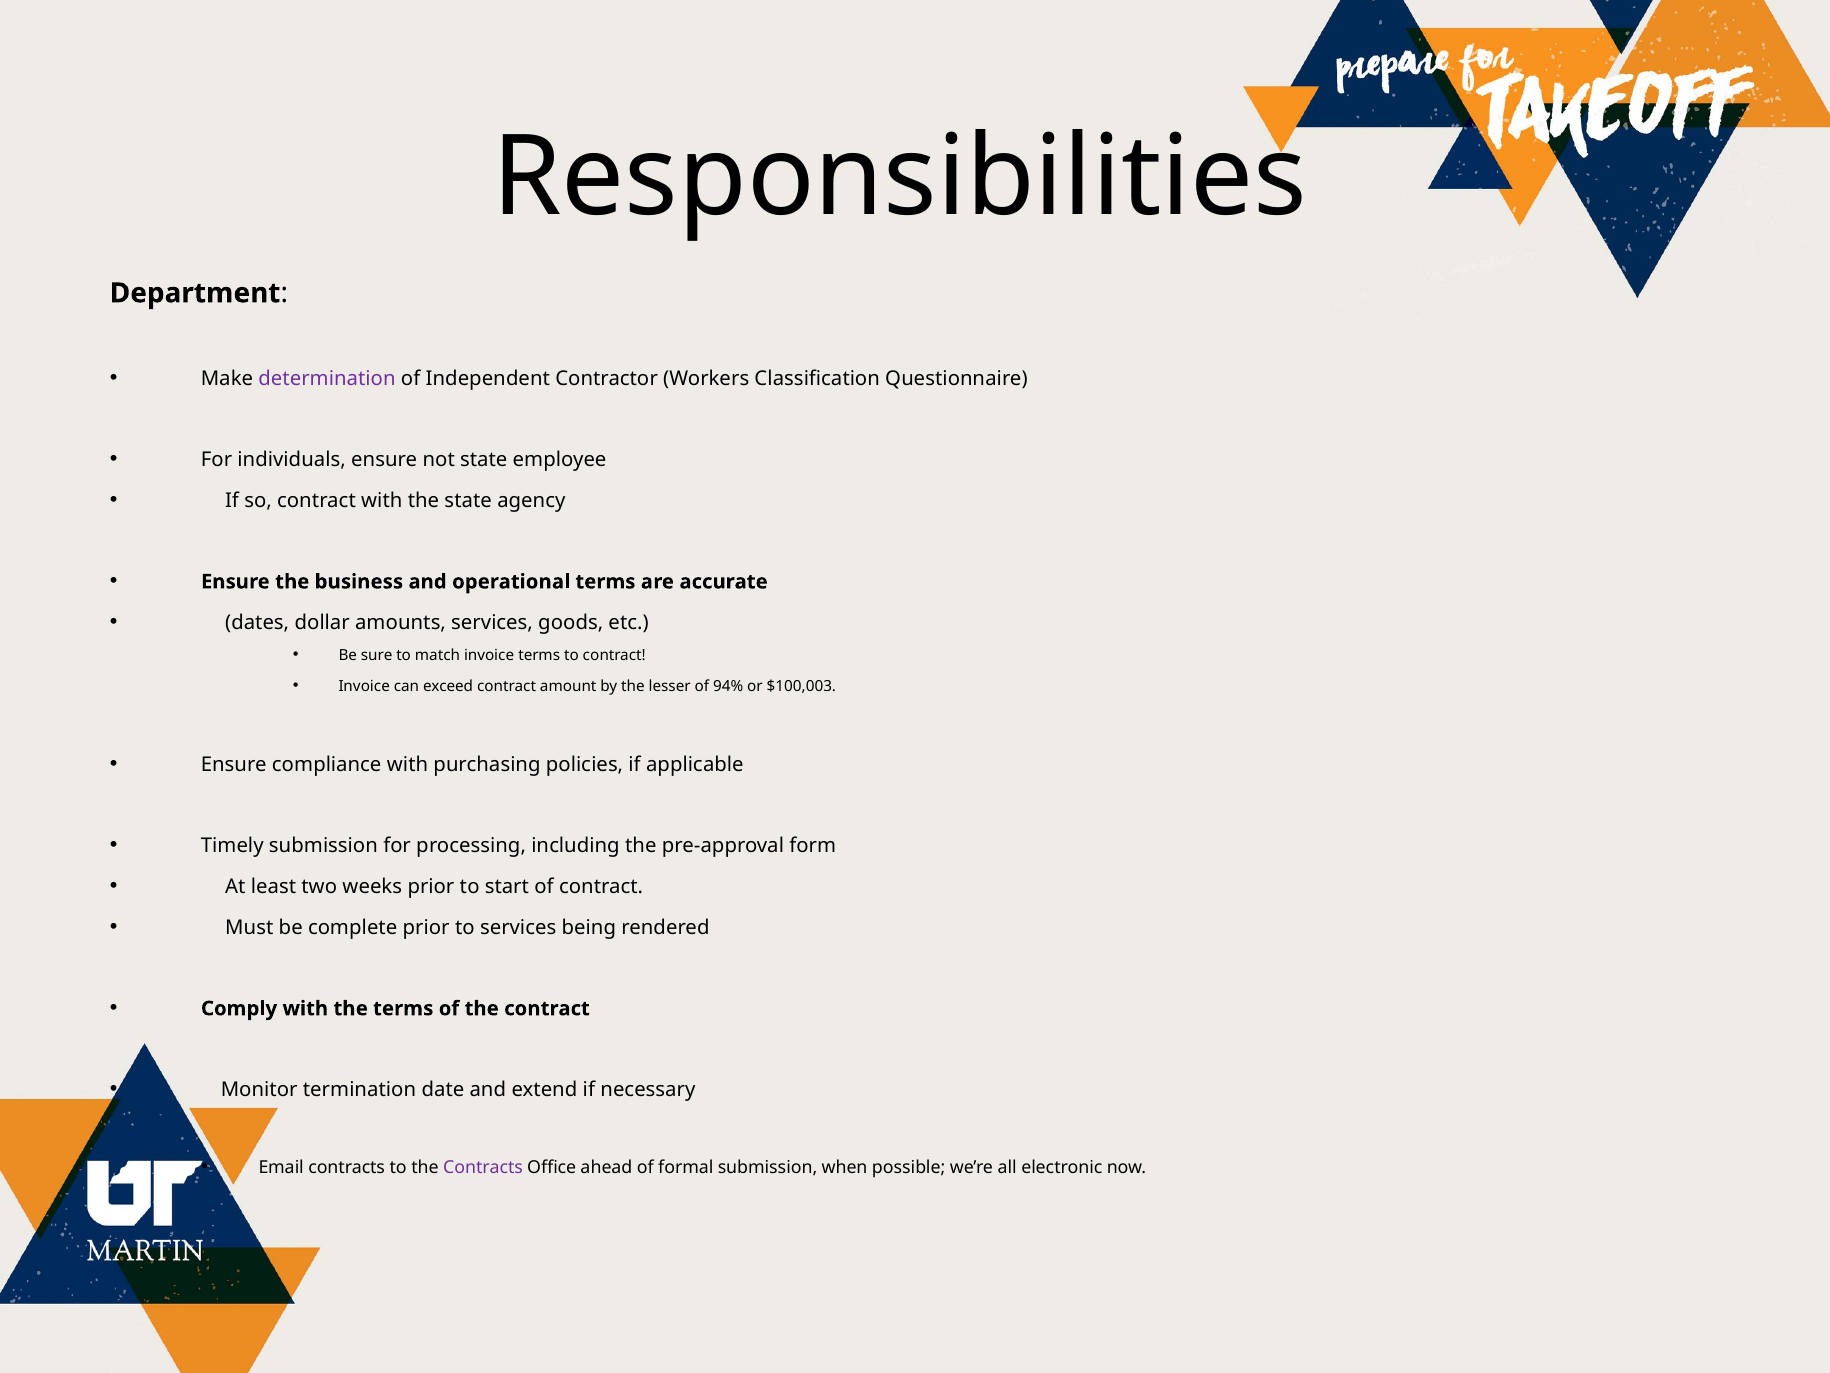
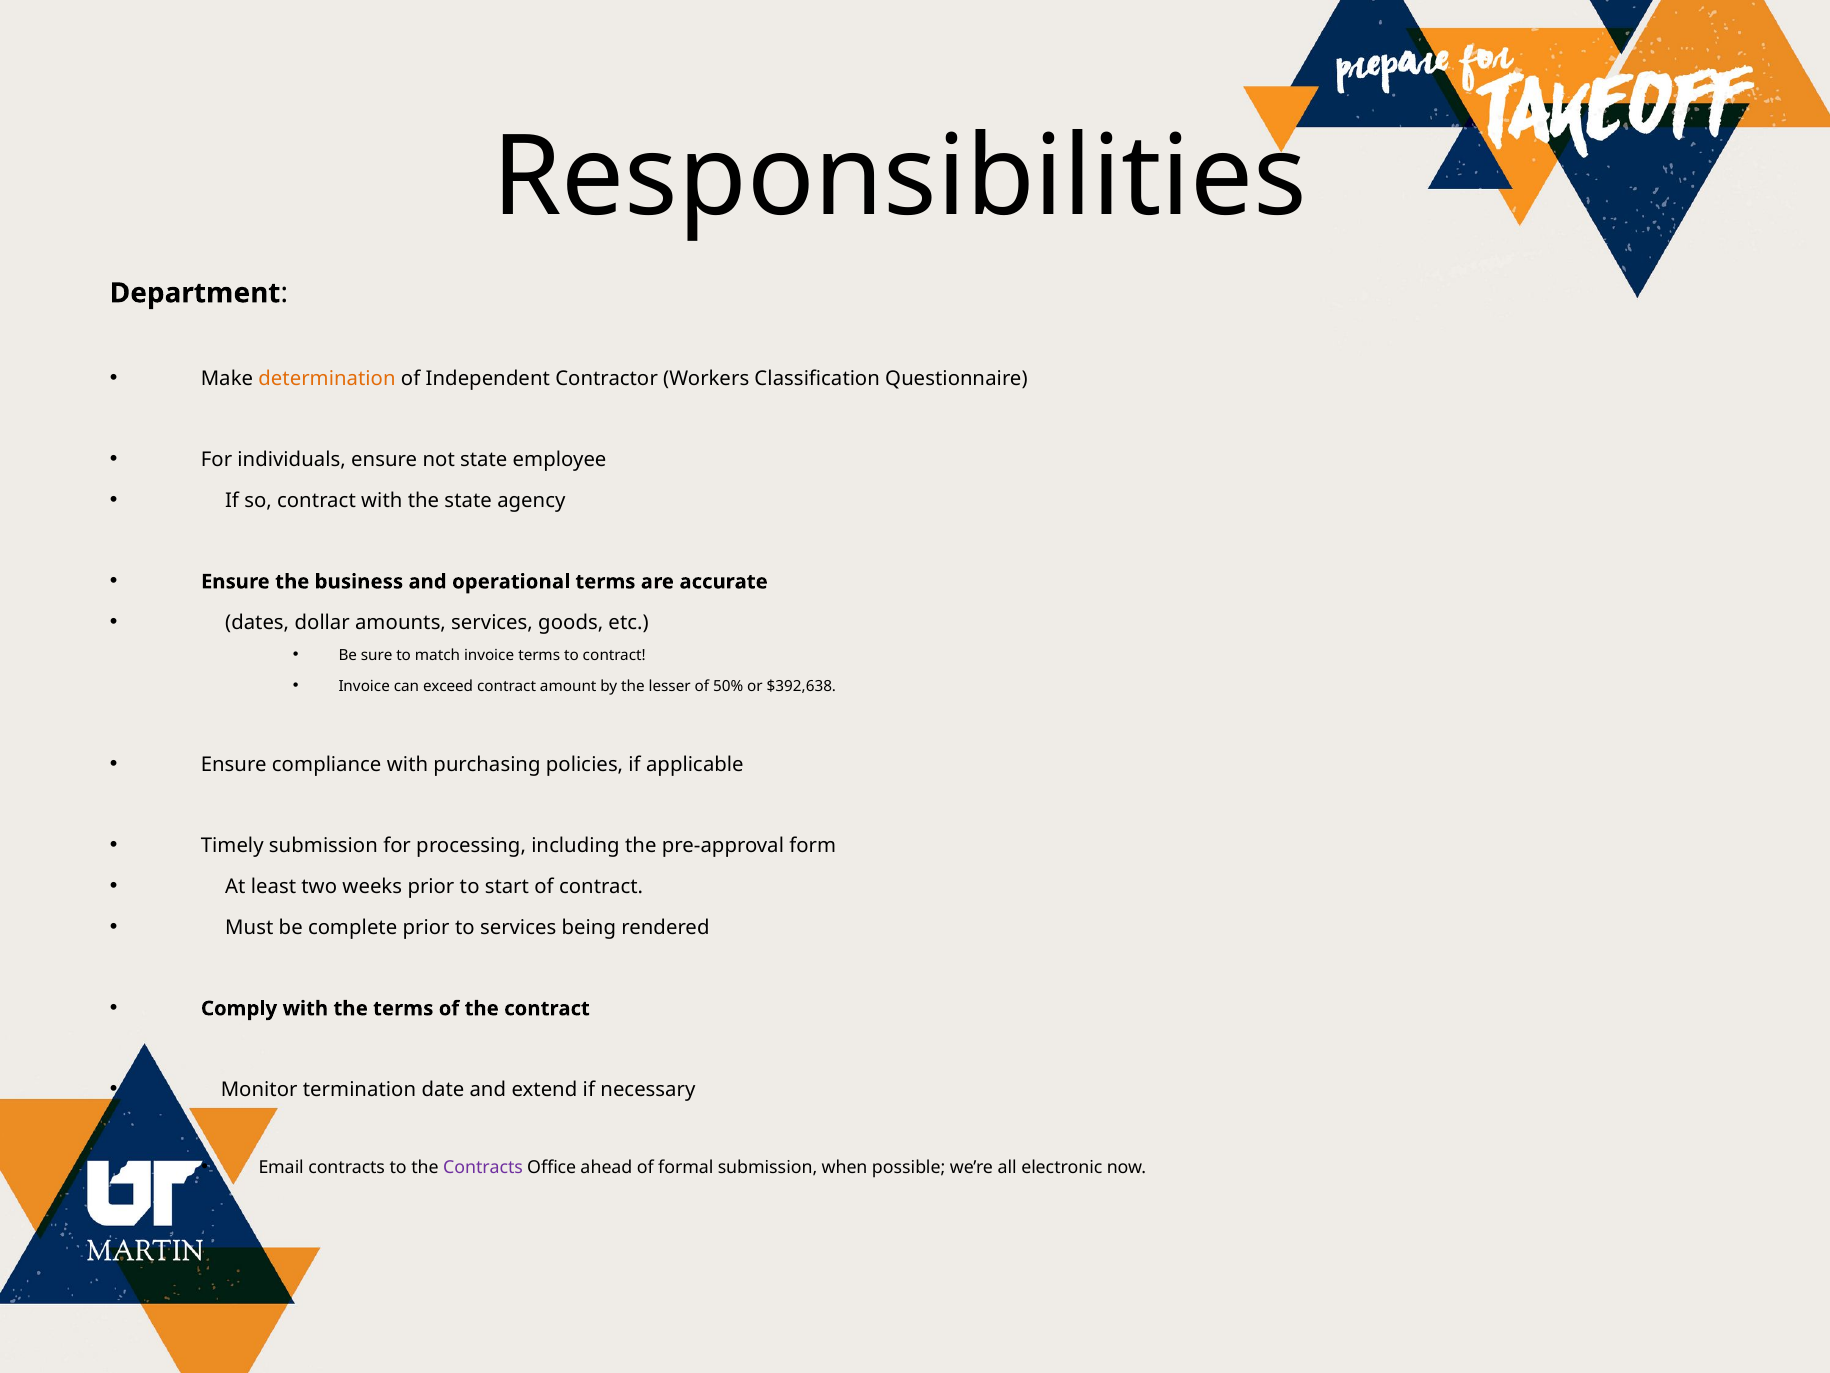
determination colour: purple -> orange (327, 378)
94%: 94% -> 50% (728, 686)
$100,003: $100,003 -> $392,638 (801, 686)
